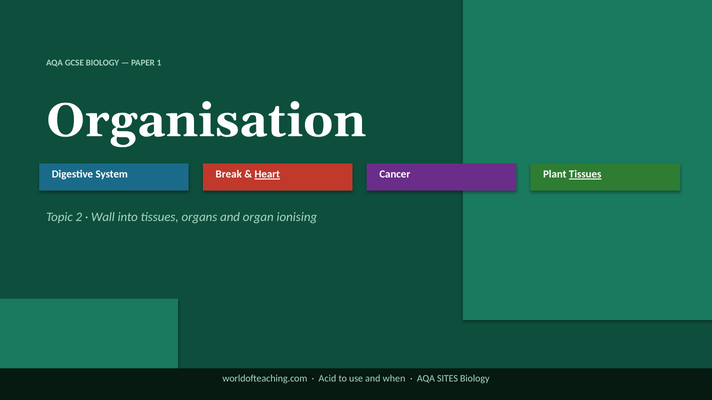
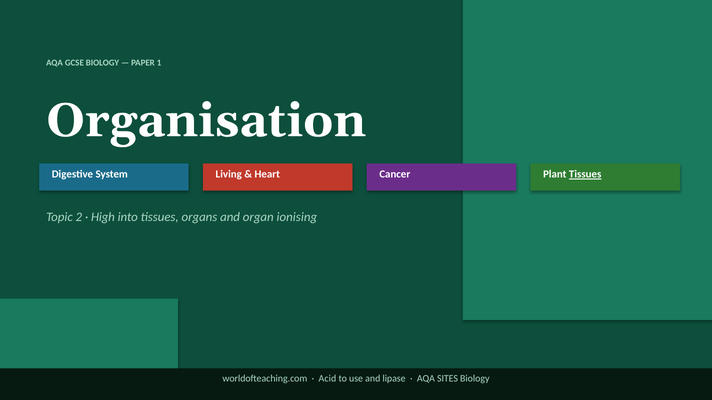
Break: Break -> Living (229, 175)
Heart underline: present -> none (267, 175)
Wall: Wall -> High (103, 217)
when: when -> lipase (394, 379)
